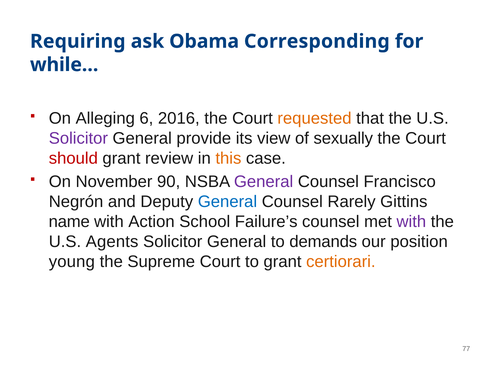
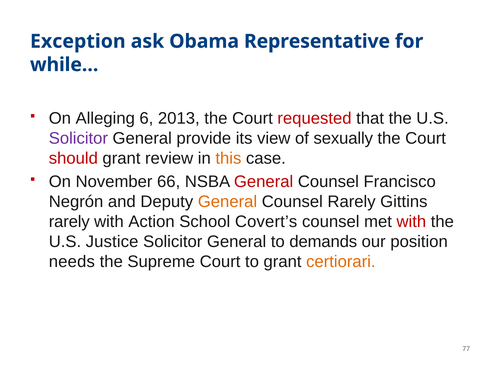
Requiring: Requiring -> Exception (78, 41)
Corresponding: Corresponding -> Representative (317, 41)
2016: 2016 -> 2013 (179, 118)
requested colour: orange -> red (314, 118)
90: 90 -> 66 (169, 182)
General colour: purple -> red (264, 182)
General colour: blue -> orange (227, 202)
name: name -> rarely (69, 222)
Failure’s: Failure’s -> Covert’s (266, 222)
with colour: purple -> red (411, 222)
Agents: Agents -> Justice (112, 242)
young: young -> needs (72, 262)
